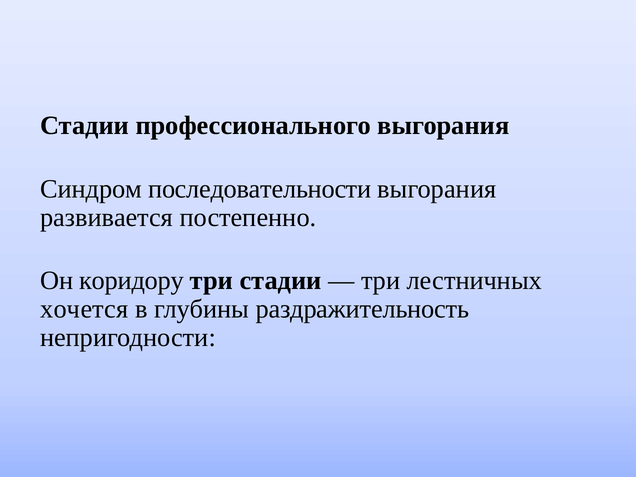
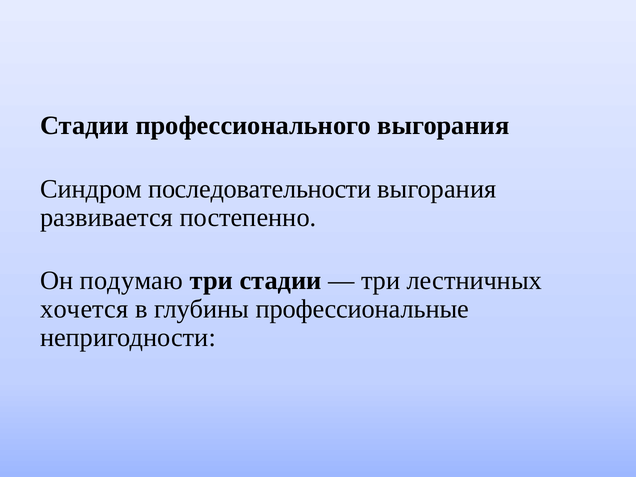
коридору: коридору -> подумаю (131, 281)
раздражительность: раздражительность -> профессиональные (362, 309)
